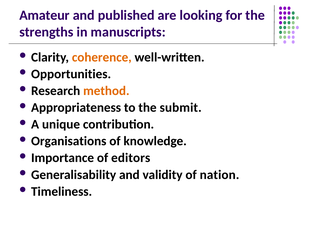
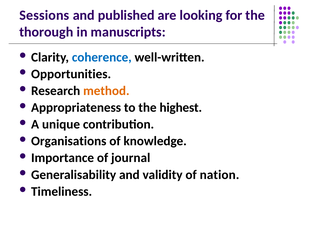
Amateur: Amateur -> Sessions (44, 15)
strengths: strengths -> thorough (46, 32)
coherence colour: orange -> blue (102, 57)
submit: submit -> highest (181, 108)
editors: editors -> journal (131, 158)
